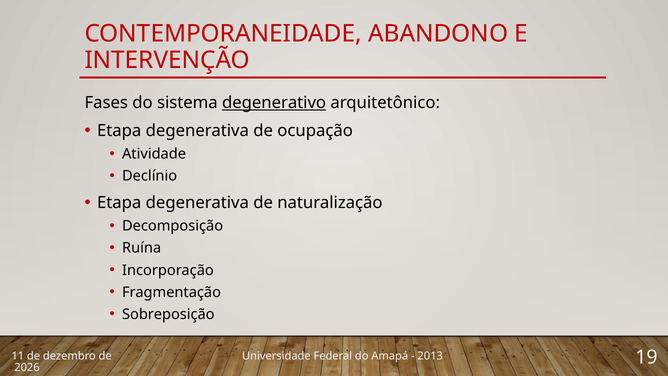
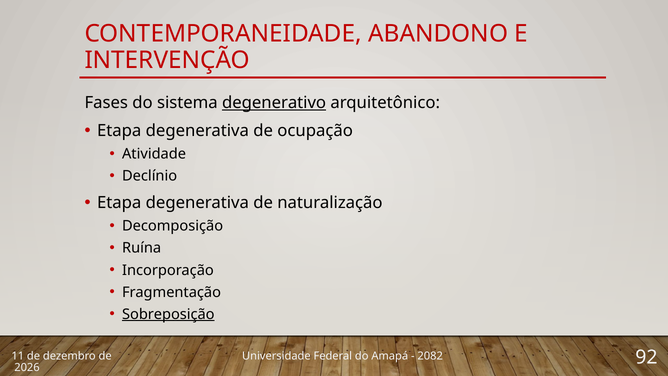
Sobreposição underline: none -> present (168, 314)
2013: 2013 -> 2082 (430, 356)
19: 19 -> 92 (646, 357)
